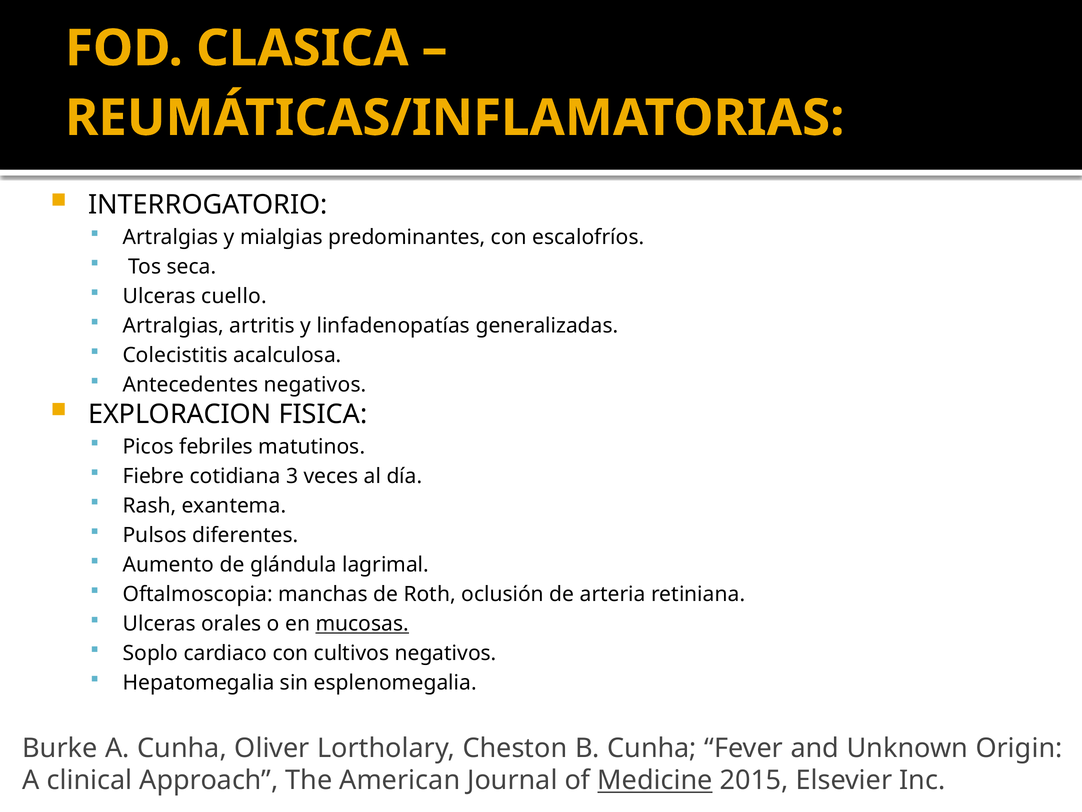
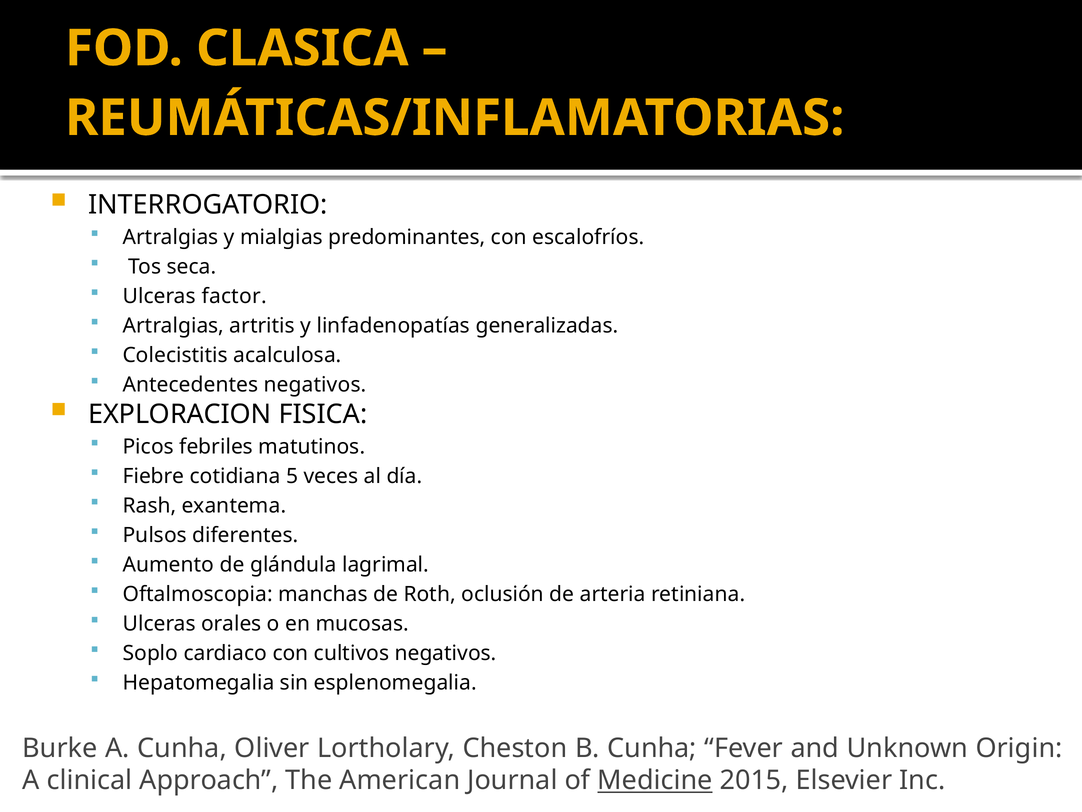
cuello: cuello -> factor (234, 296)
3: 3 -> 5 (292, 476)
mucosas underline: present -> none (362, 623)
